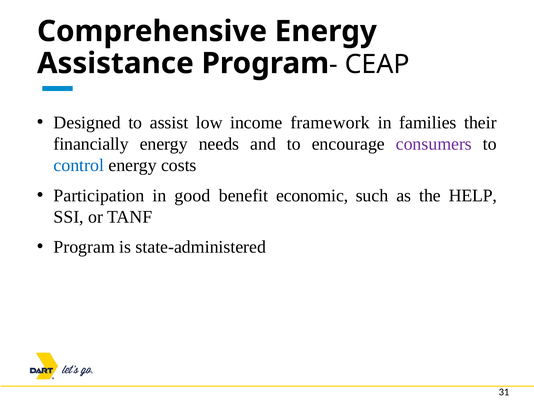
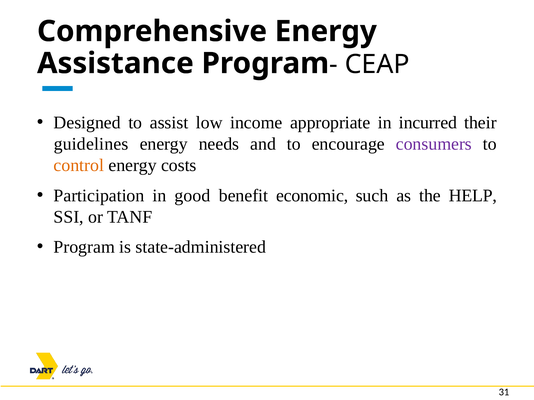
framework: framework -> appropriate (330, 123)
families: families -> incurred (428, 123)
financially: financially -> guidelines (91, 144)
control colour: blue -> orange (79, 165)
